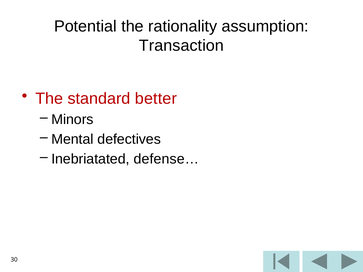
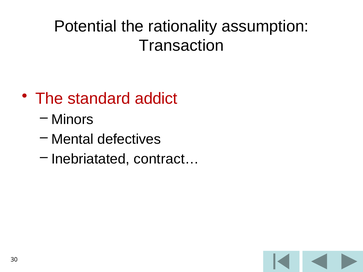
better: better -> addict (156, 99)
defense…: defense… -> contract… (166, 159)
